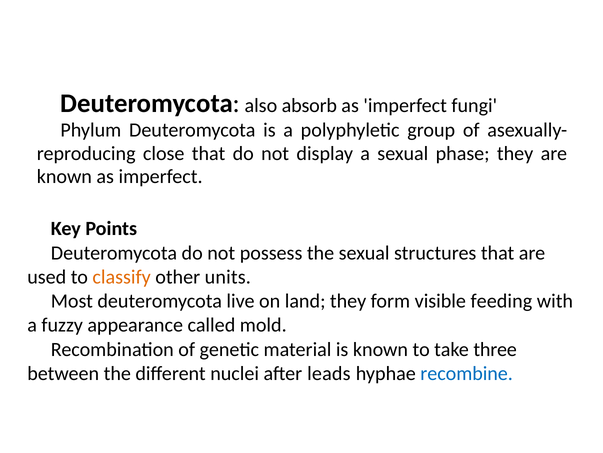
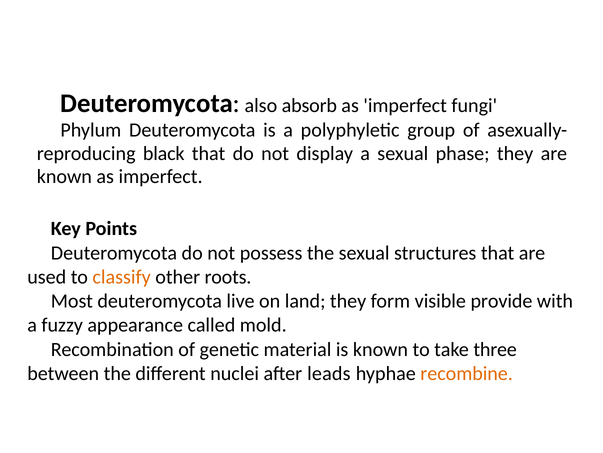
close: close -> black (164, 153)
units: units -> roots (228, 277)
feeding: feeding -> provide (501, 301)
recombine colour: blue -> orange (467, 373)
